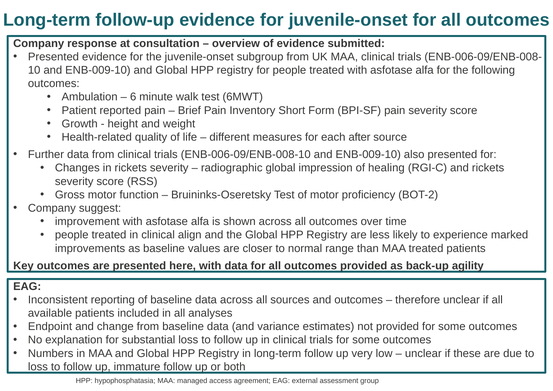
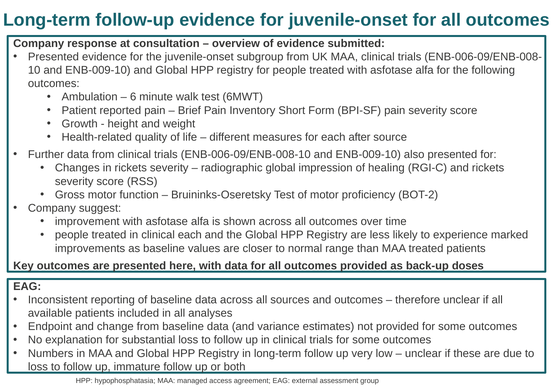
clinical align: align -> each (190, 235)
agility: agility -> doses (468, 266)
